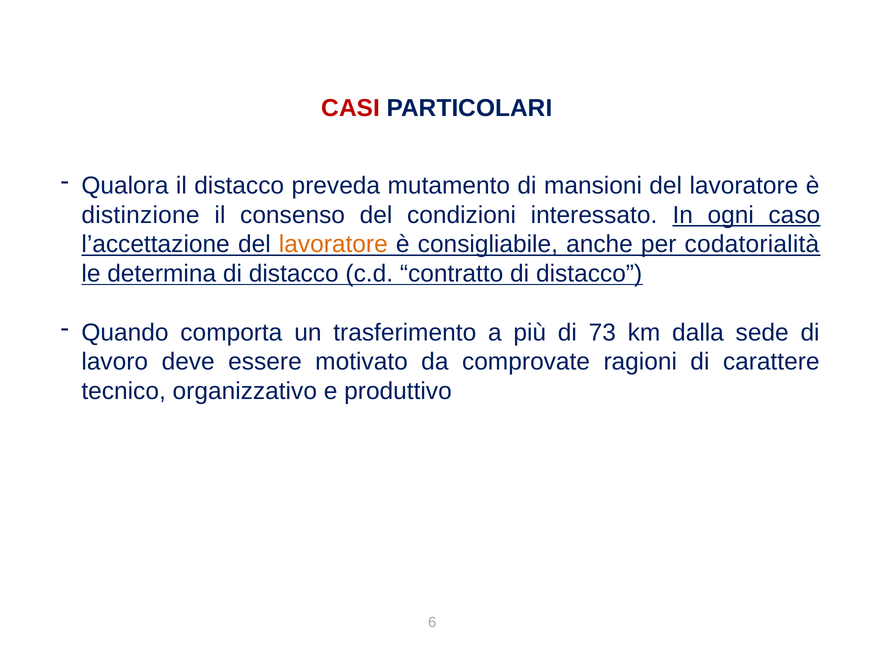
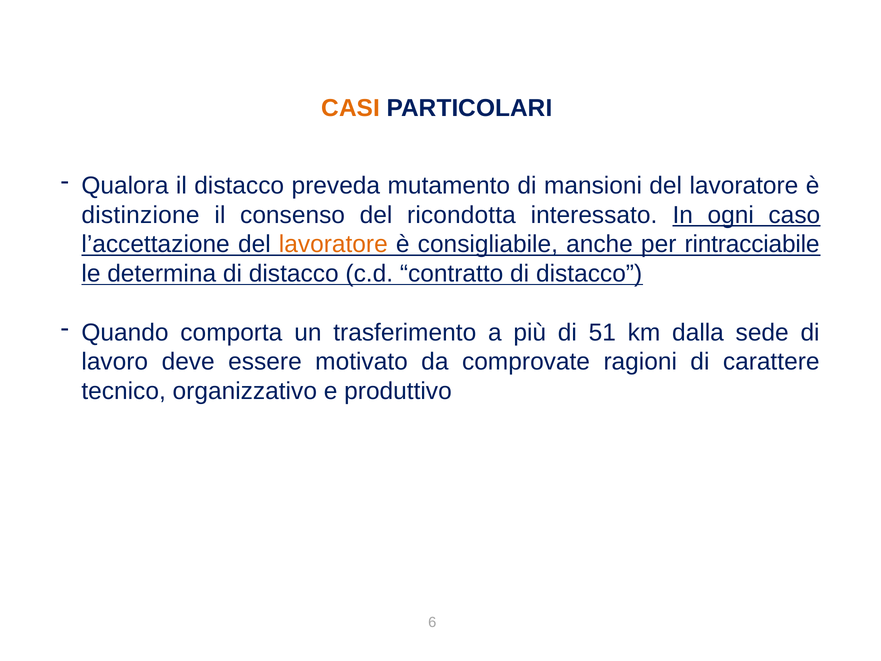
CASI colour: red -> orange (351, 108)
condizioni: condizioni -> ricondotta (461, 215)
codatorialità: codatorialità -> rintracciabile (752, 244)
73: 73 -> 51 (602, 332)
